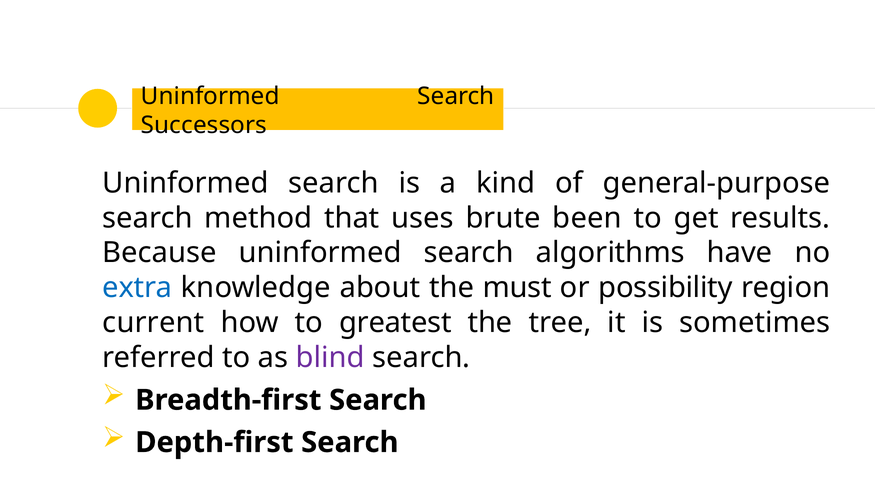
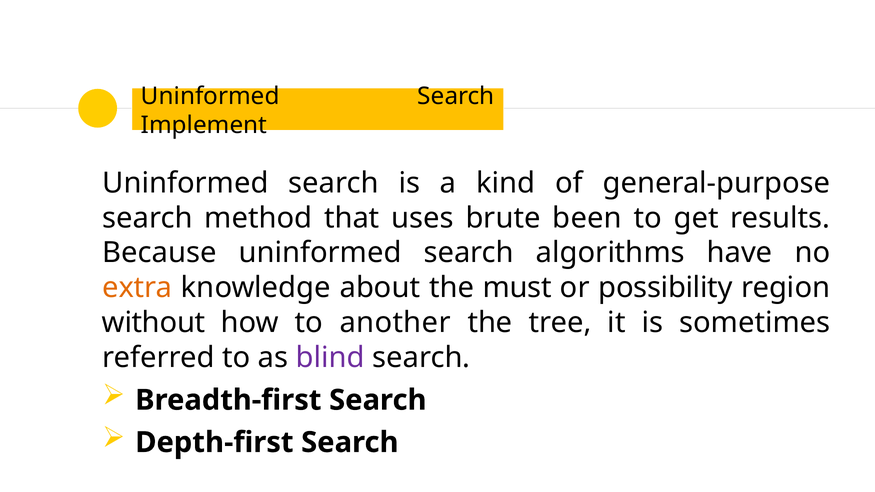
Successors: Successors -> Implement (204, 125)
extra colour: blue -> orange (137, 288)
current: current -> without (154, 323)
greatest: greatest -> another (395, 323)
